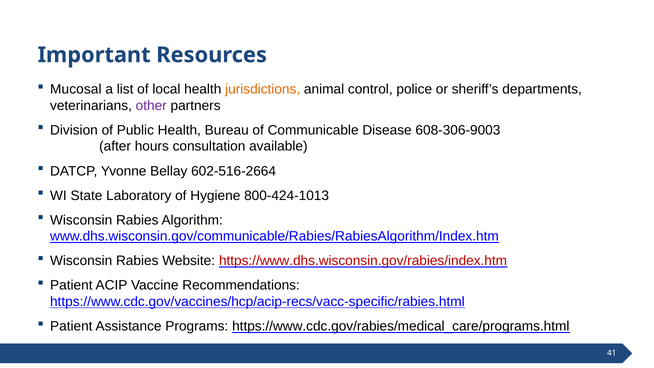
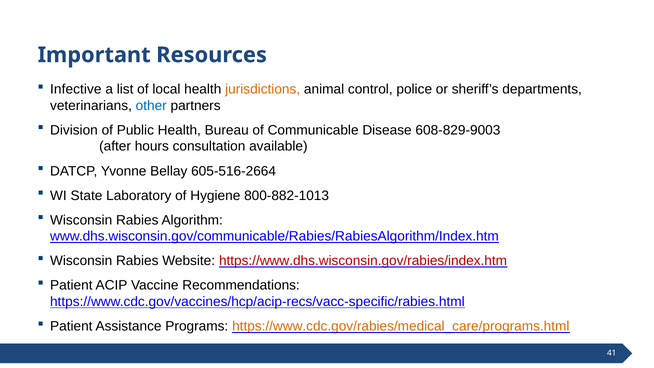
Mucosal: Mucosal -> Infective (76, 89)
other colour: purple -> blue (151, 106)
608-306-9003: 608-306-9003 -> 608-829-9003 (458, 130)
602-516-2664: 602-516-2664 -> 605-516-2664 (234, 171)
800-424-1013: 800-424-1013 -> 800-882-1013 (287, 195)
https://www.cdc.gov/rabies/medical_care/programs.html colour: black -> orange (401, 326)
